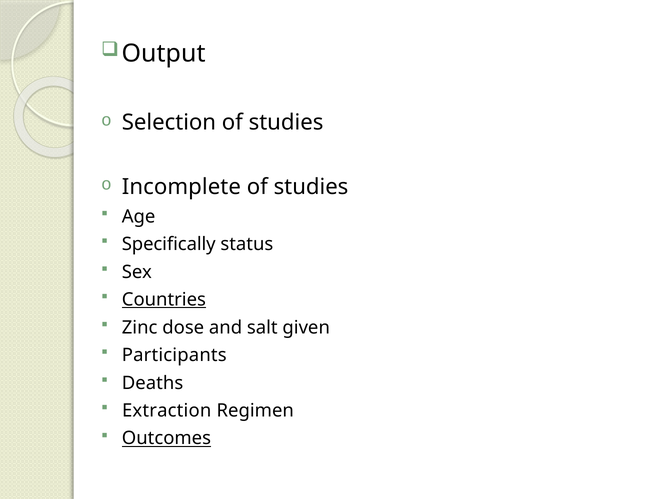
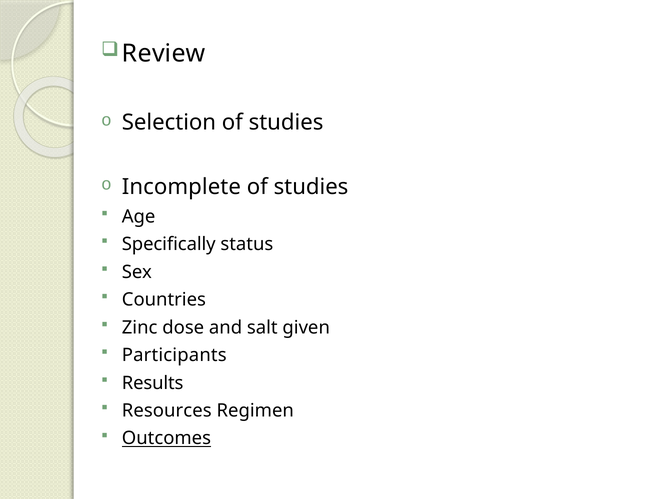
Output: Output -> Review (164, 53)
Countries underline: present -> none (164, 300)
Deaths: Deaths -> Results (153, 383)
Extraction: Extraction -> Resources (167, 410)
